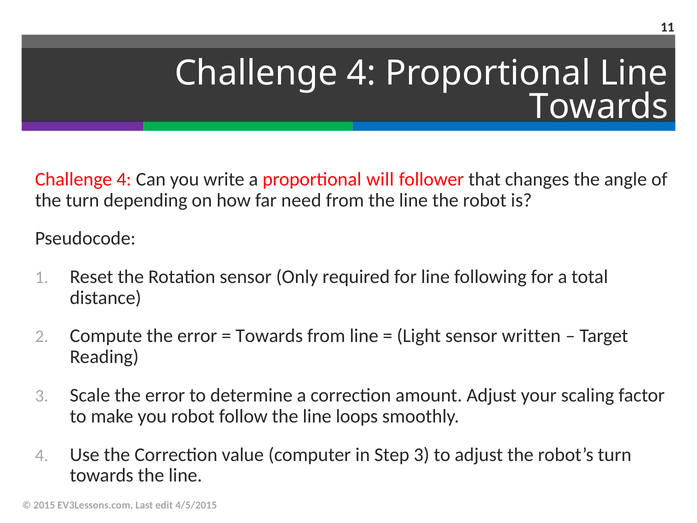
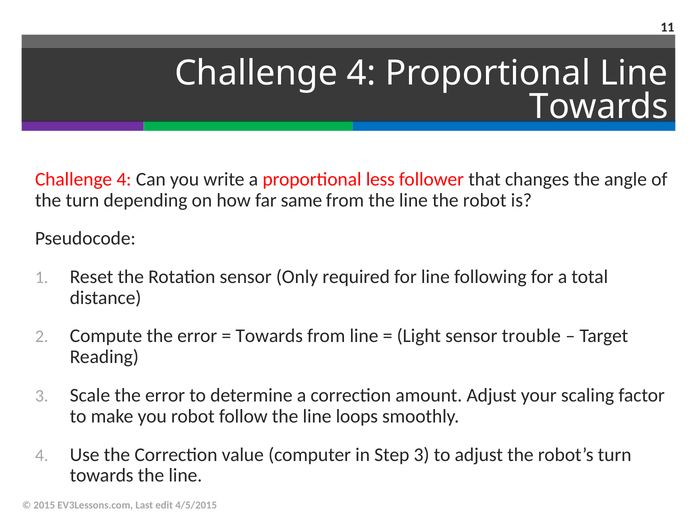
will: will -> less (380, 179)
need: need -> same (301, 200)
written: written -> trouble (531, 336)
